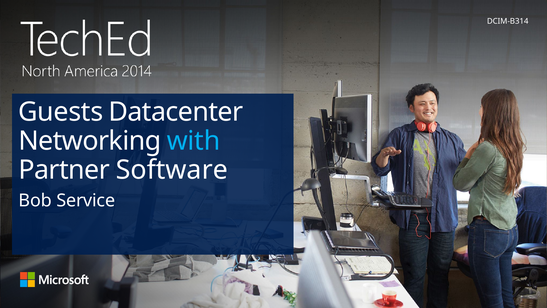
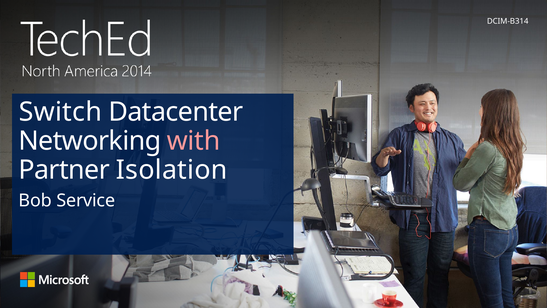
Guests: Guests -> Switch (60, 112)
with colour: light blue -> pink (194, 141)
Software: Software -> Isolation (172, 170)
